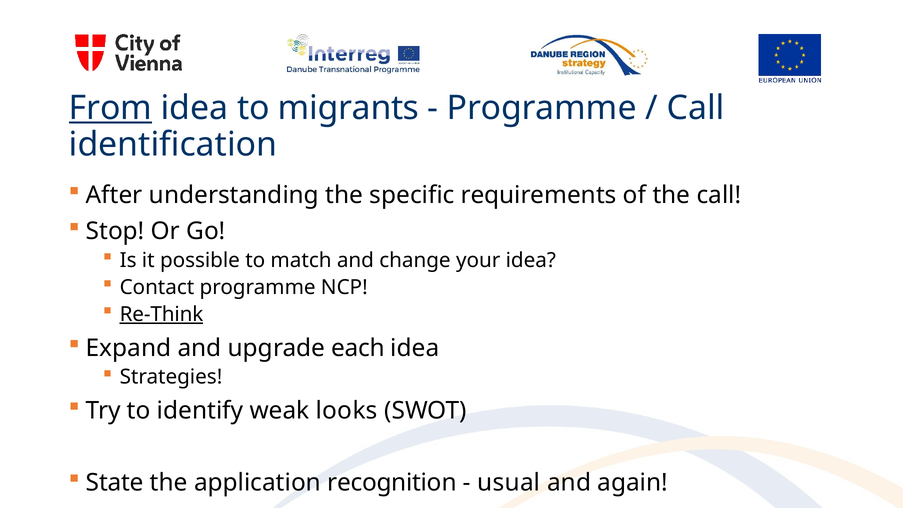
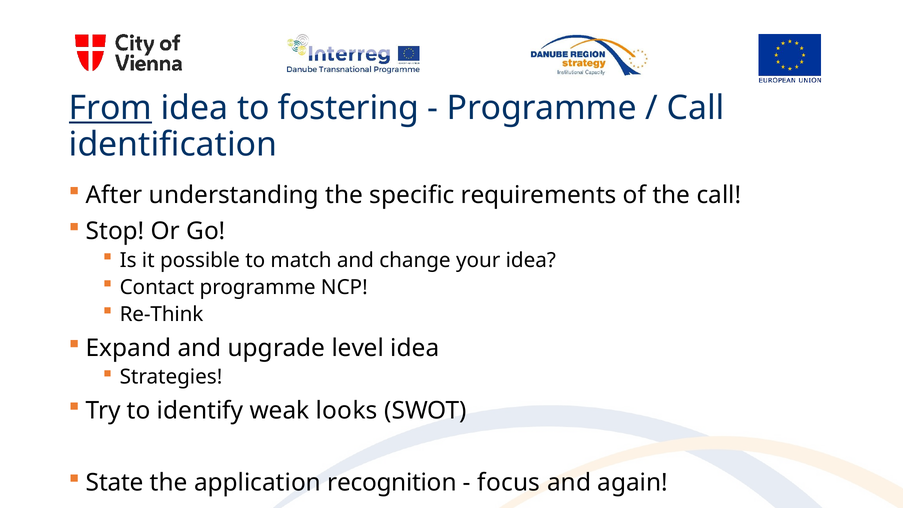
migrants: migrants -> fostering (349, 108)
Re-Think underline: present -> none (161, 314)
each: each -> level (358, 348)
usual: usual -> focus (509, 482)
